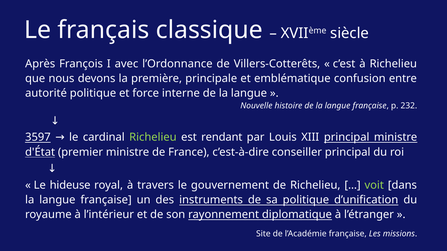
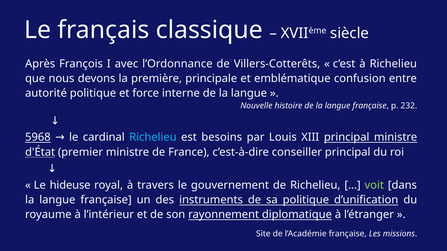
3597: 3597 -> 5968 (38, 138)
Richelieu colour: light green -> light blue (153, 138)
rendant: rendant -> besoins (222, 138)
